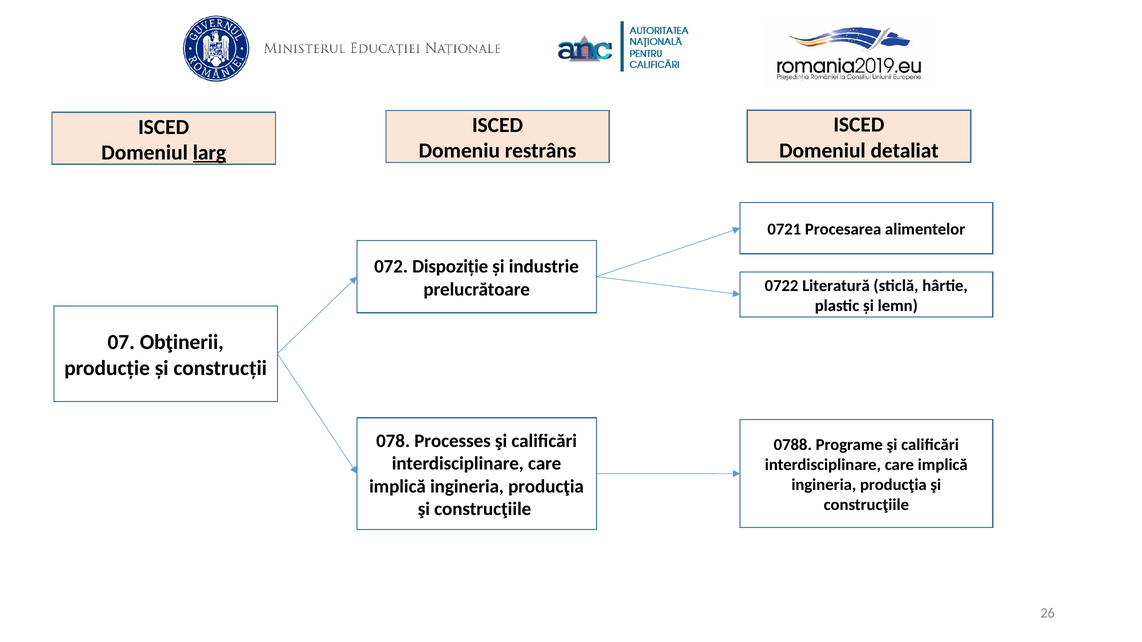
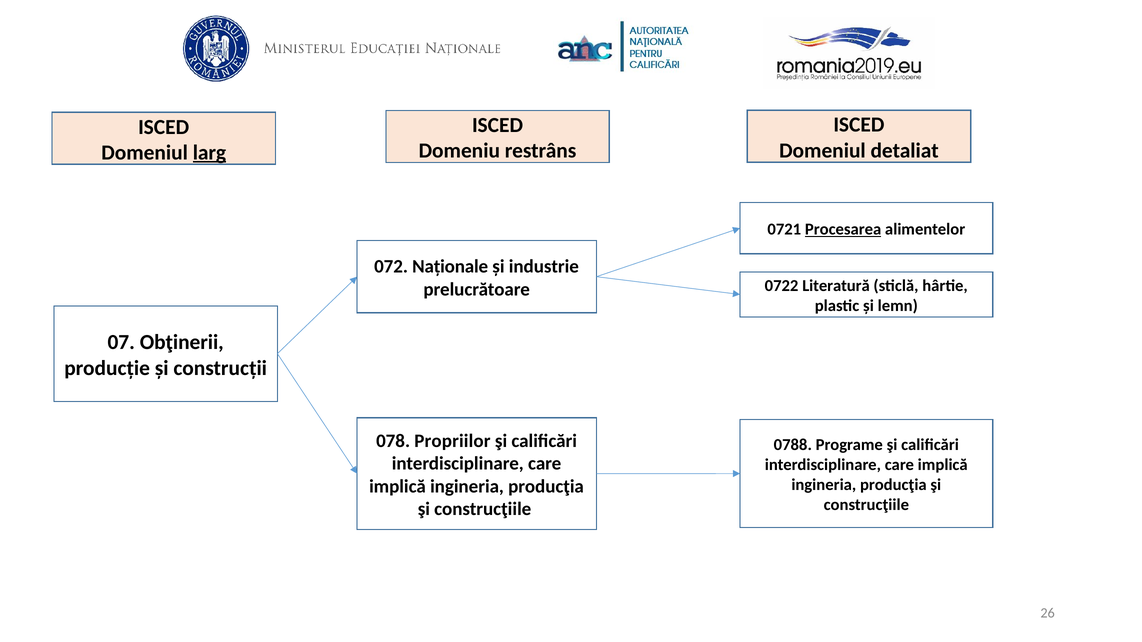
Procesarea underline: none -> present (843, 229)
Dispoziție: Dispoziție -> Naționale (450, 267)
Processes: Processes -> Propriilor (452, 441)
